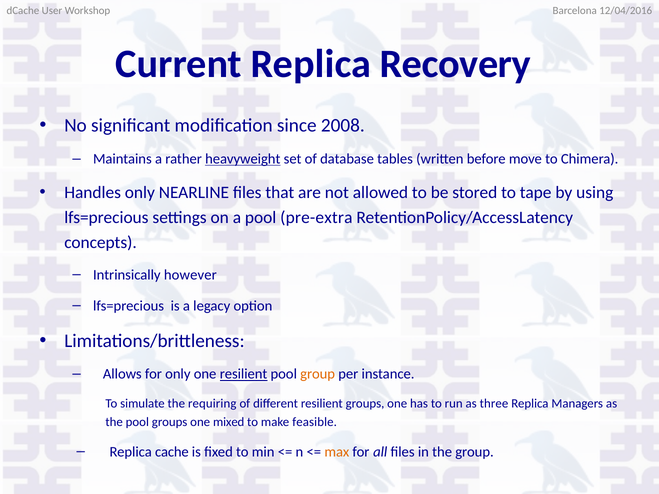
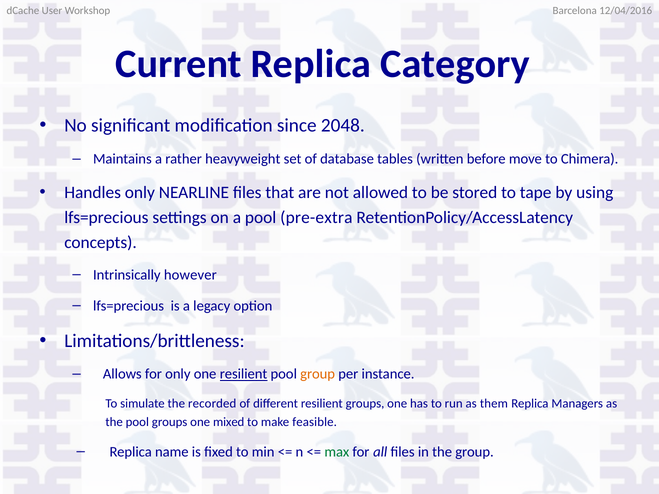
Recovery: Recovery -> Category (455, 64)
2008: 2008 -> 2048 (343, 126)
heavyweight underline: present -> none (243, 159)
requiring: requiring -> recorded (212, 404)
three: three -> them (494, 404)
cache: cache -> name (172, 452)
max colour: orange -> green (337, 452)
